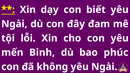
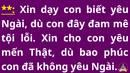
Bình: Bình -> Thật (42, 53)
